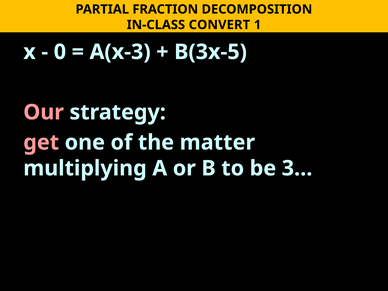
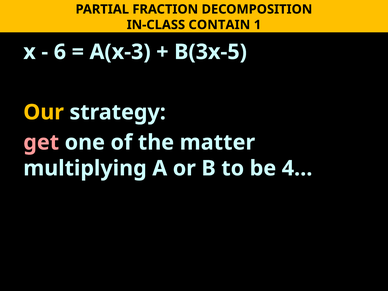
CONVERT: CONVERT -> CONTAIN (219, 25)
0: 0 -> 6 (60, 52)
Our colour: pink -> yellow (44, 112)
3…: 3… -> 4… (297, 168)
